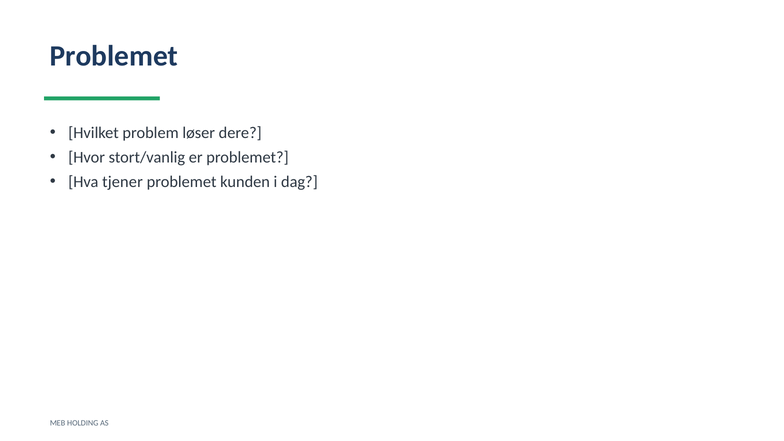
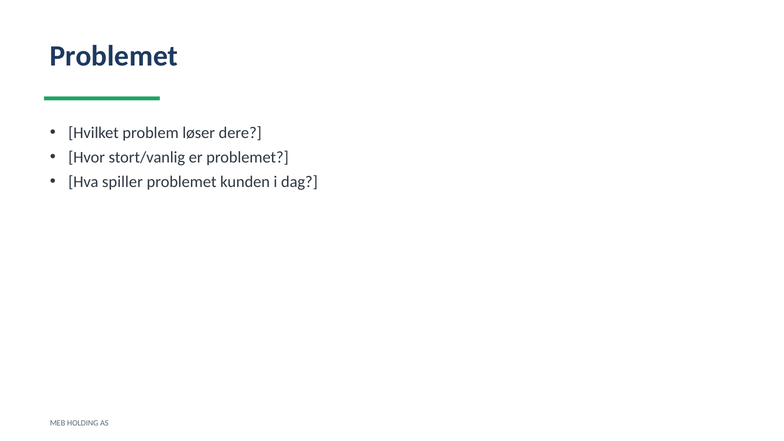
tjener: tjener -> spiller (123, 182)
